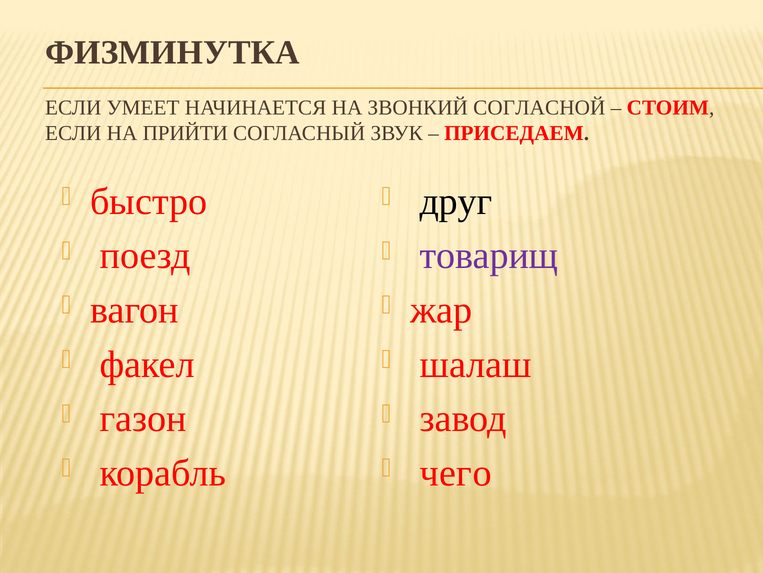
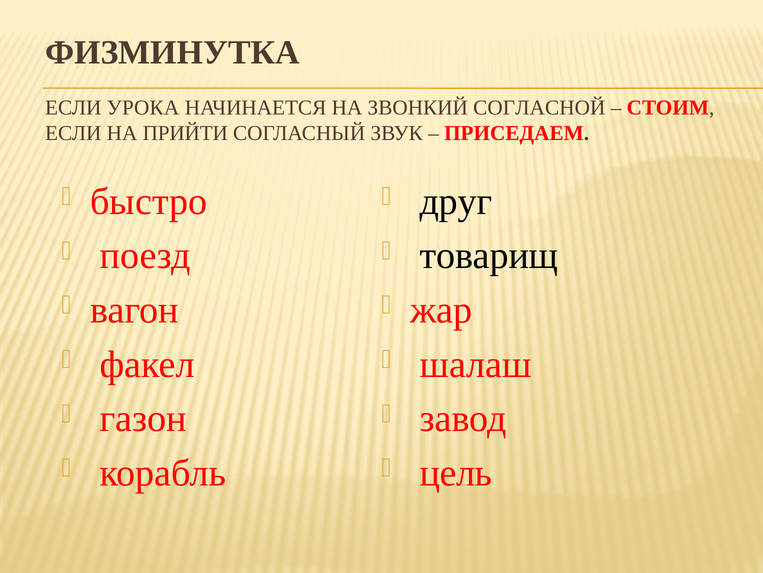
УМЕЕТ: УМЕЕТ -> УРОКА (143, 108)
товарищ colour: purple -> black (489, 256)
чего: чего -> цель (456, 473)
